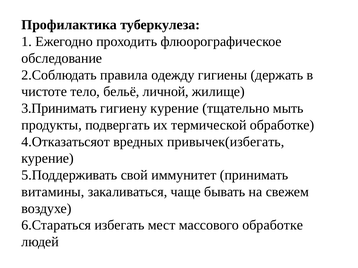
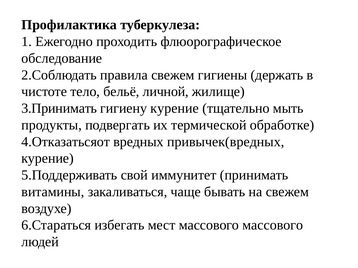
правила одежду: одежду -> свежем (173, 75)
привычек(избегать: привычек(избегать -> привычек(вредных (226, 142)
массового обработке: обработке -> массового (273, 226)
